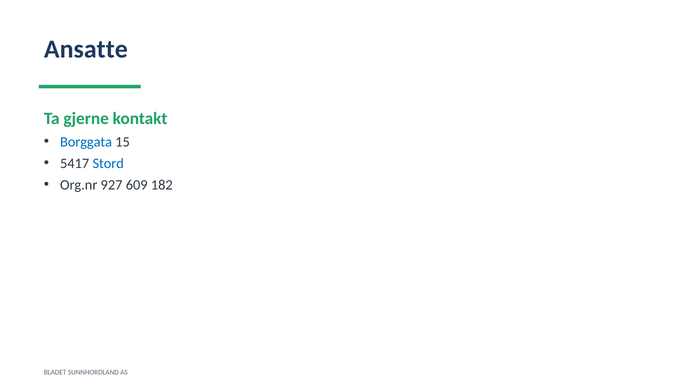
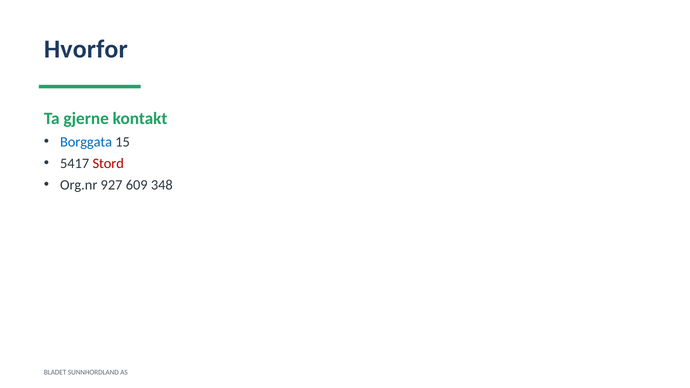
Ansatte: Ansatte -> Hvorfor (86, 49)
Stord colour: blue -> red (108, 163)
182: 182 -> 348 (162, 185)
